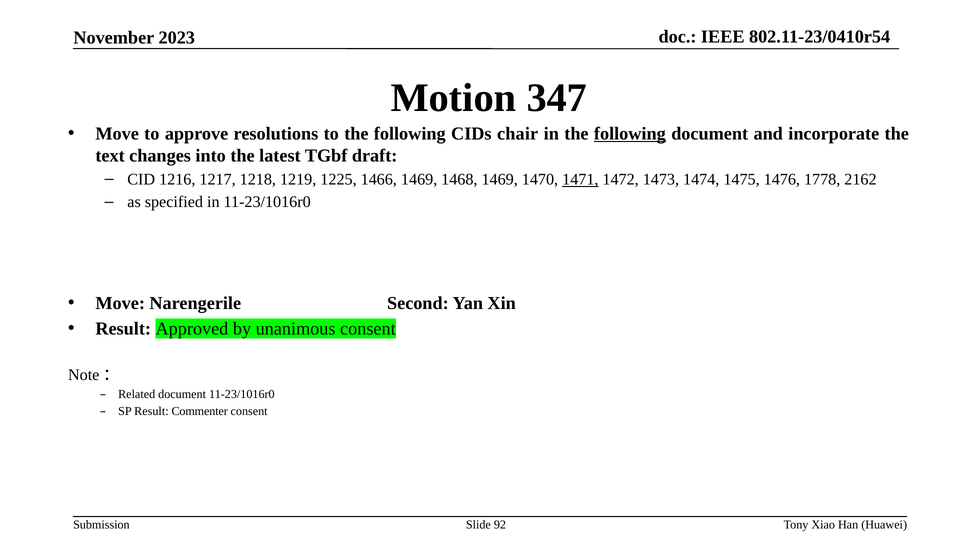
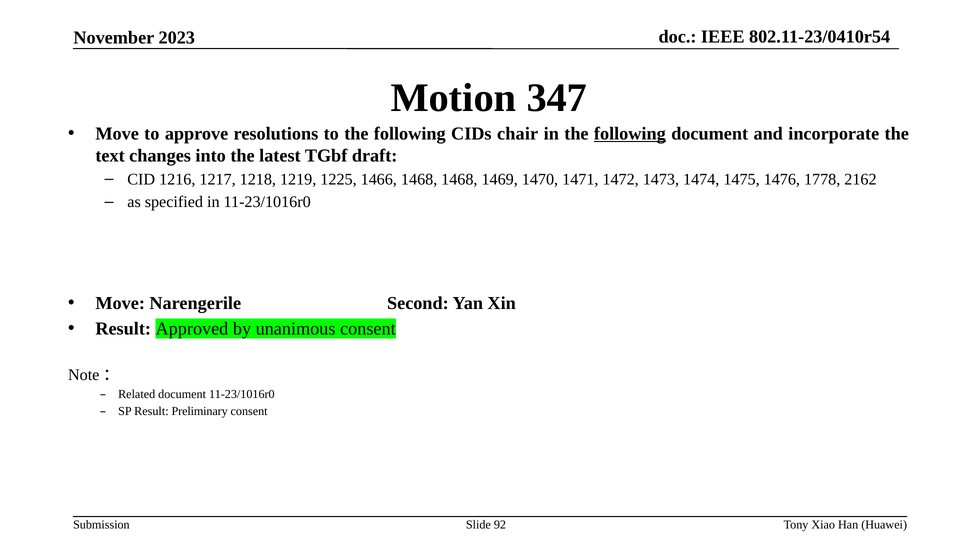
1466 1469: 1469 -> 1468 (419, 179)
1471 underline: present -> none (580, 179)
Commenter: Commenter -> Preliminary (200, 411)
